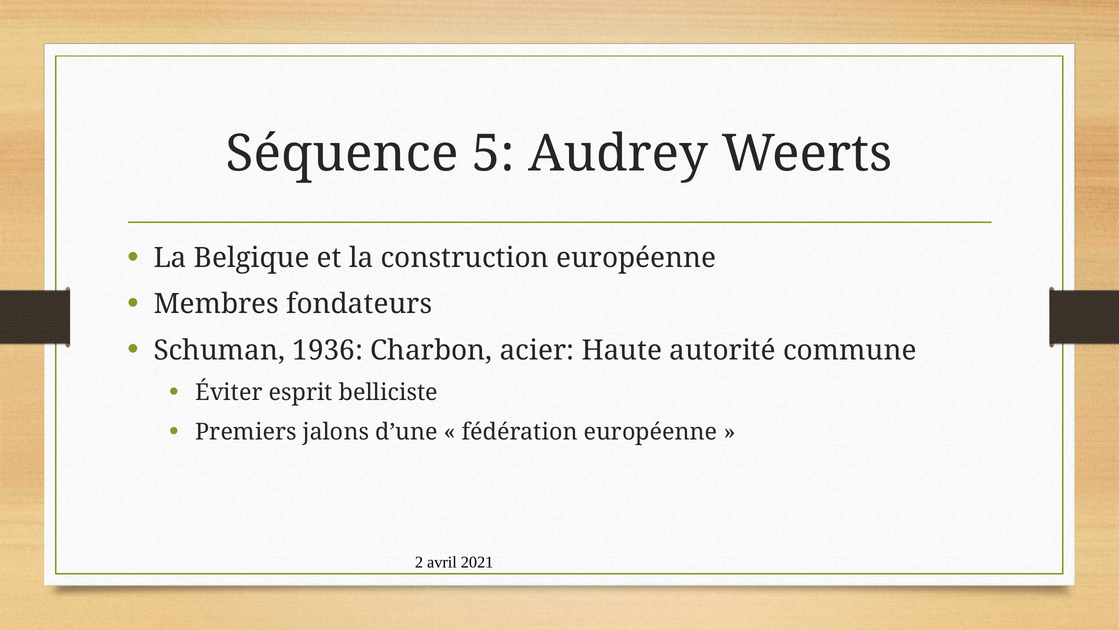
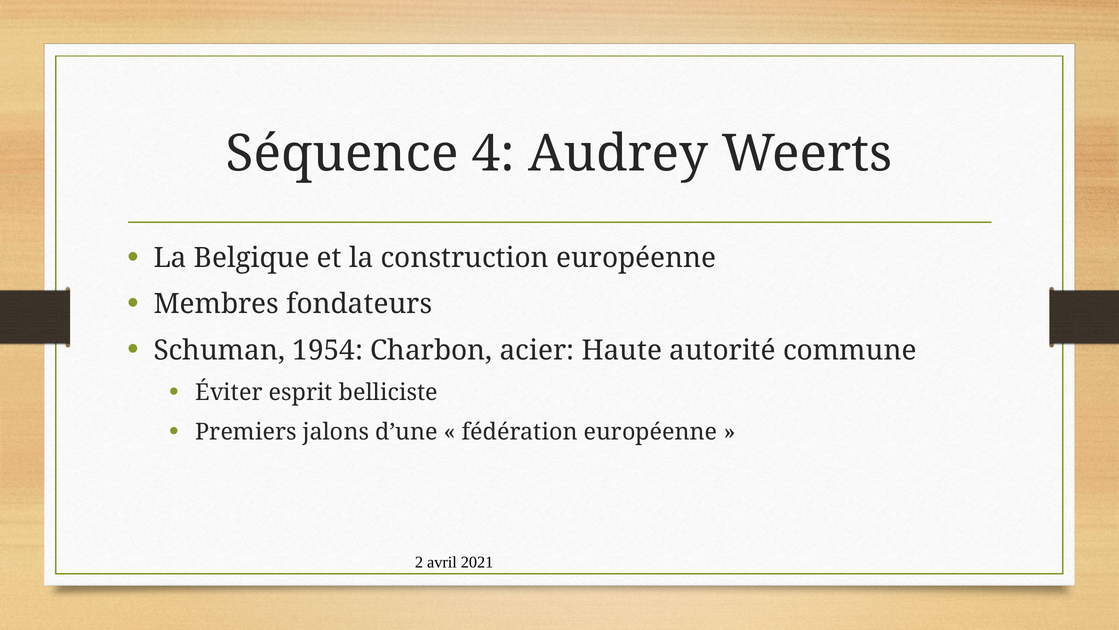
5: 5 -> 4 (493, 154)
1936: 1936 -> 1954 (328, 350)
